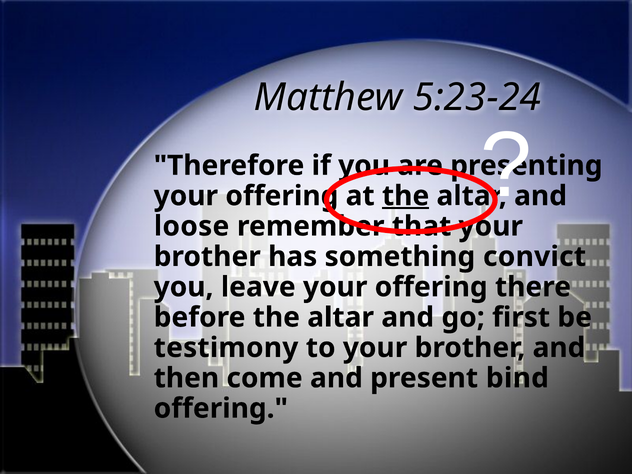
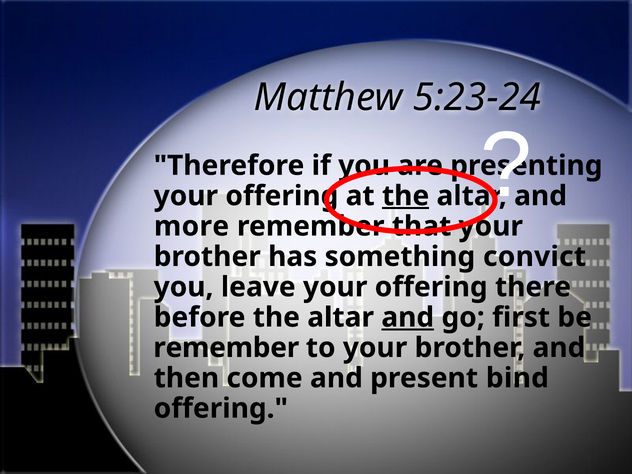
loose: loose -> more (192, 226)
and underline: none -> present (408, 317)
testimony: testimony -> remember (226, 348)
